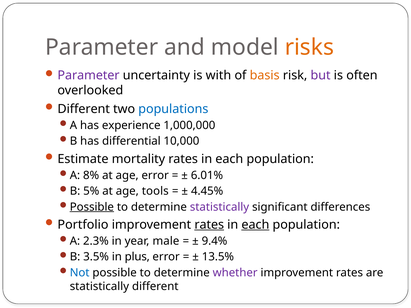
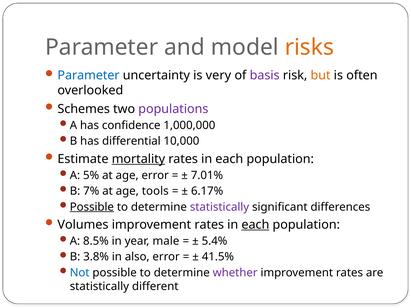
Parameter colour: purple -> blue (89, 76)
with: with -> very (218, 76)
basis colour: orange -> purple (265, 76)
but colour: purple -> orange (321, 76)
Different: Different -> Schemes (84, 109)
populations colour: blue -> purple (173, 109)
experience: experience -> confidence (131, 125)
mortality underline: none -> present (138, 159)
8%: 8% -> 5% (91, 175)
6.01%: 6.01% -> 7.01% (207, 175)
5%: 5% -> 7% (91, 191)
4.45%: 4.45% -> 6.17% (207, 191)
Portfolio: Portfolio -> Volumes (83, 225)
rates underline: present -> none (209, 225)
2.3%: 2.3% -> 8.5% (96, 241)
9.4%: 9.4% -> 5.4% (214, 241)
3.5%: 3.5% -> 3.8% (96, 257)
plus: plus -> also (137, 257)
13.5%: 13.5% -> 41.5% (218, 257)
